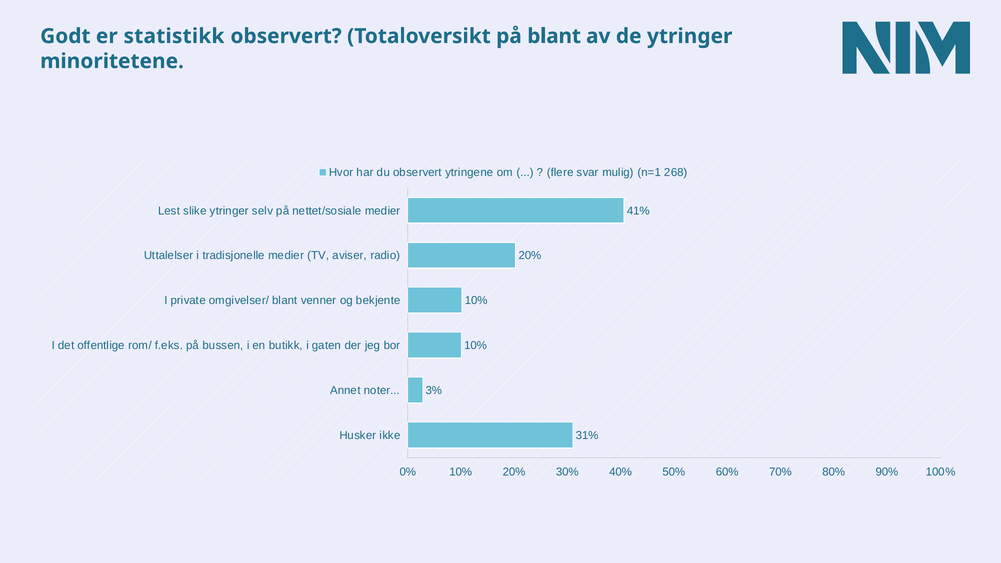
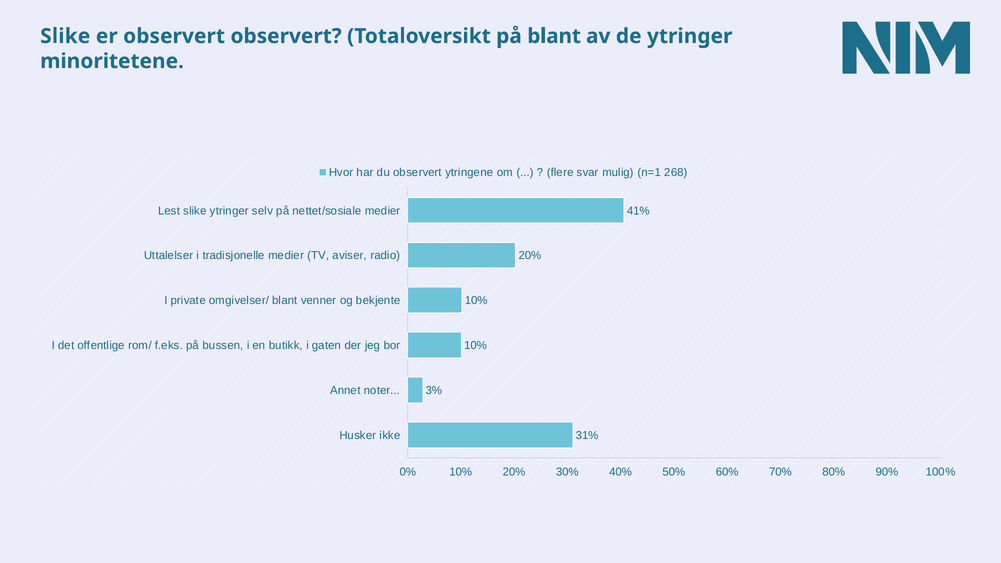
Godt: Godt -> Slike (65, 36)
er statistikk: statistikk -> observert (174, 36)
